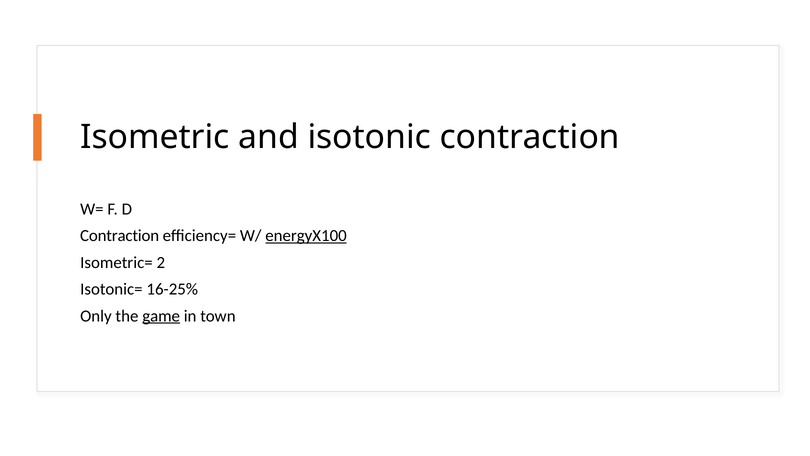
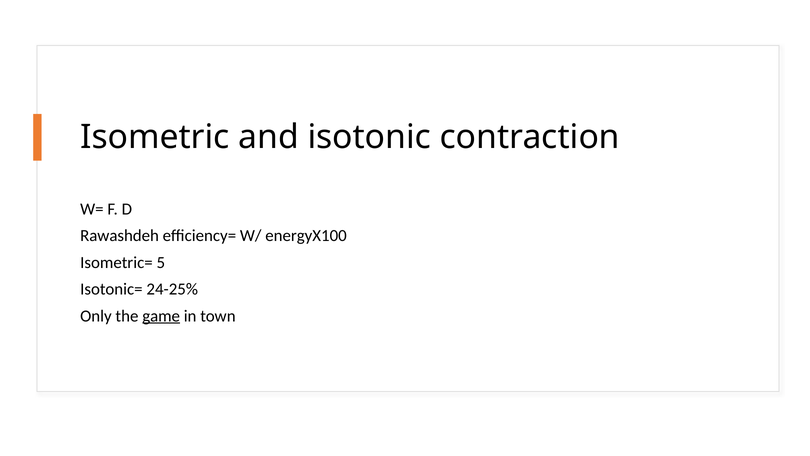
Contraction: Contraction -> Rawashdeh (120, 236)
energyX100 underline: present -> none (306, 236)
2: 2 -> 5 (161, 262)
16-25%: 16-25% -> 24-25% (172, 289)
